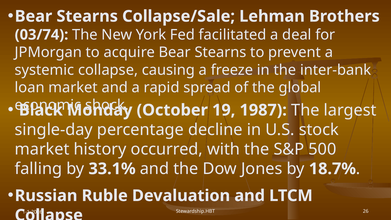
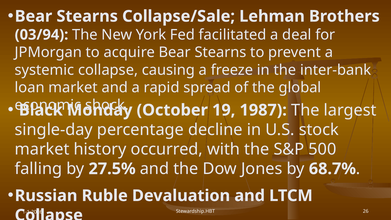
03/74: 03/74 -> 03/94 (42, 35)
33.1%: 33.1% -> 27.5% (112, 169)
18.7%: 18.7% -> 68.7% (332, 169)
